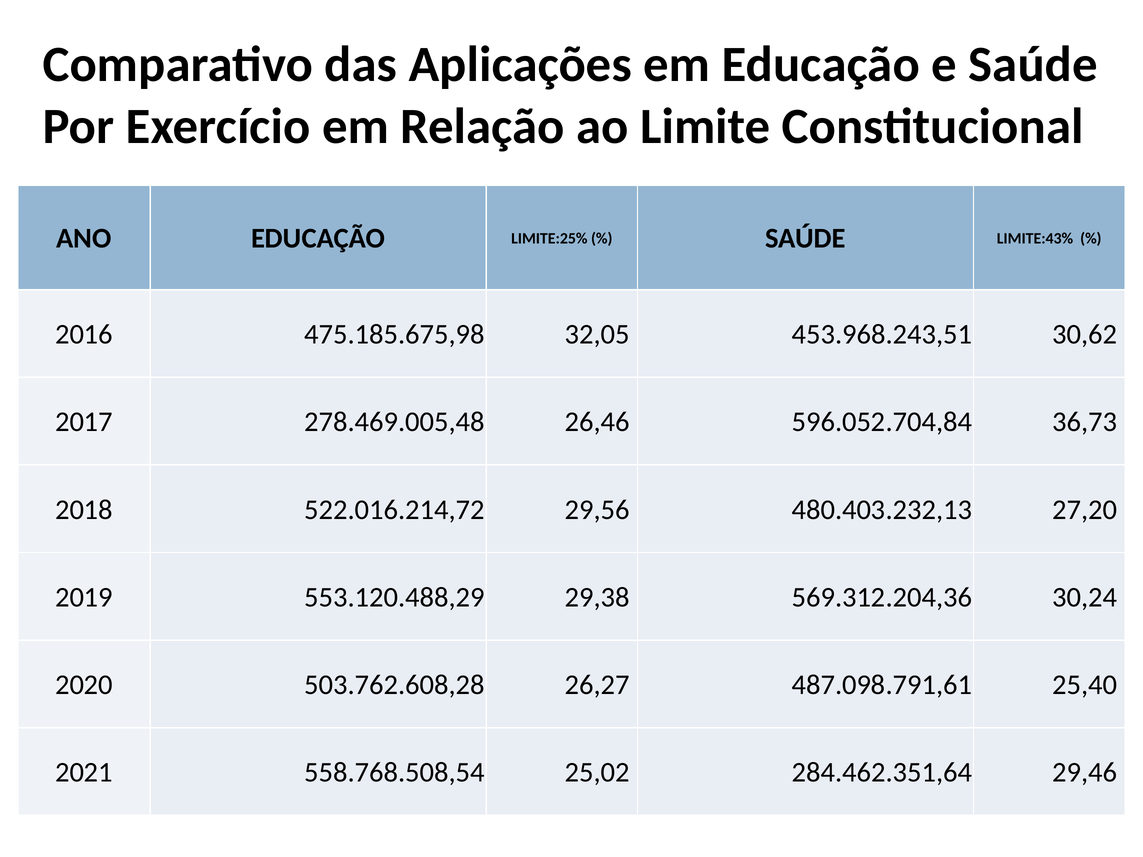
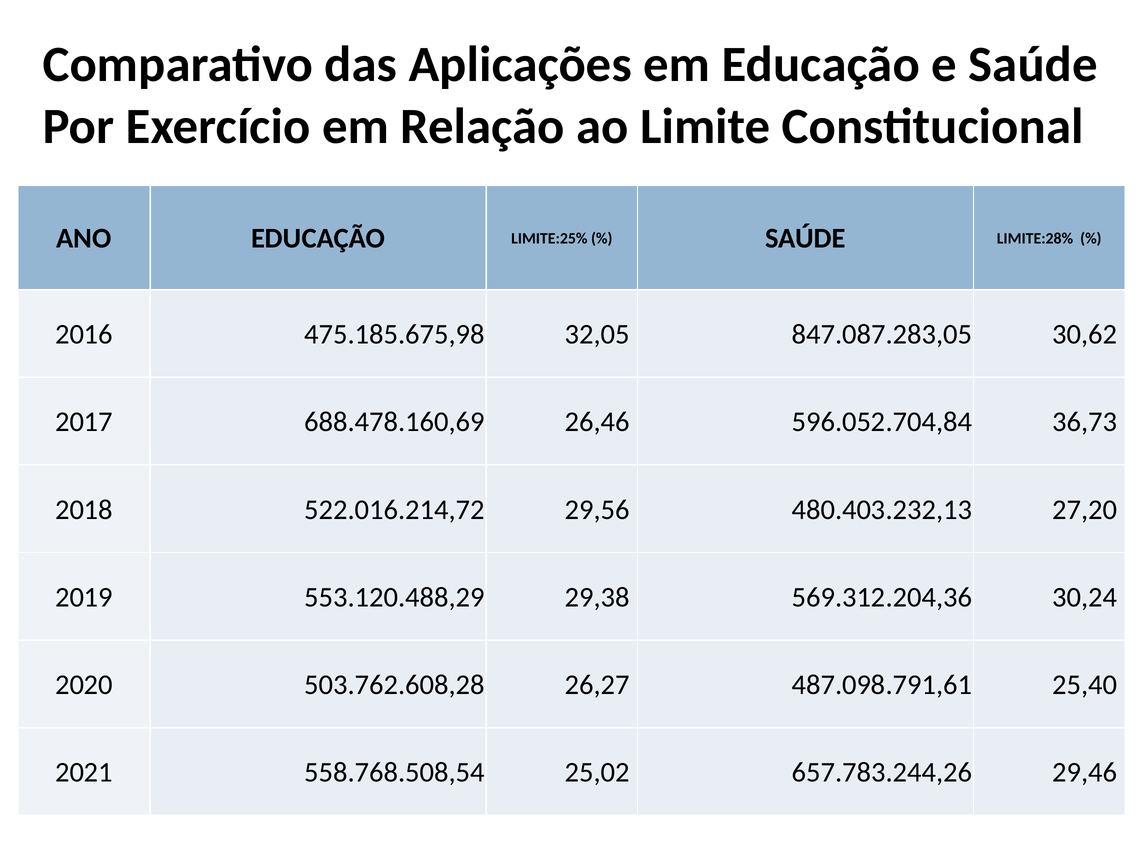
LIMITE:43%: LIMITE:43% -> LIMITE:28% (1035, 238)
453.968.243,51: 453.968.243,51 -> 847.087.283,05 (882, 334)
278.469.005,48: 278.469.005,48 -> 688.478.160,69 (394, 422)
284.462.351,64: 284.462.351,64 -> 657.783.244,26 (882, 773)
